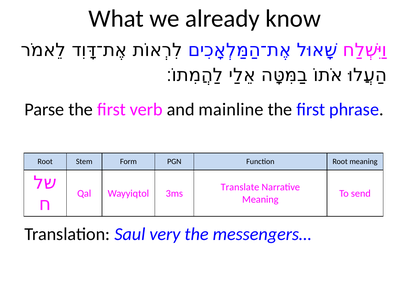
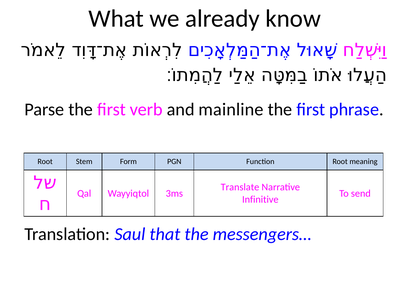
Meaning: Meaning -> Infinitive (260, 200)
very: very -> that (165, 234)
